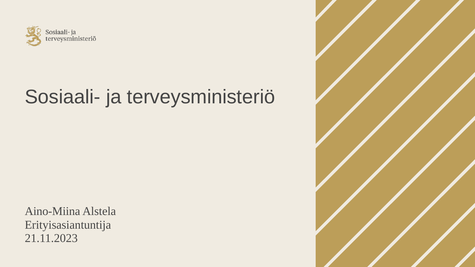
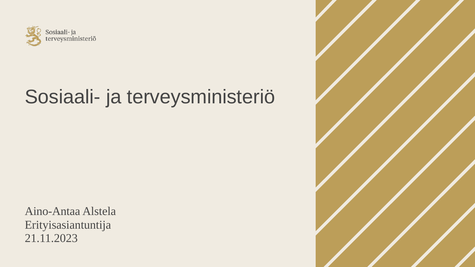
Aino-Miina: Aino-Miina -> Aino-Antaa (52, 211)
